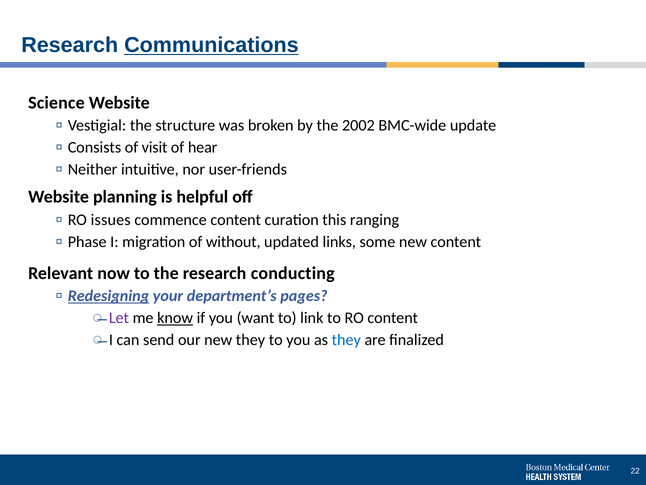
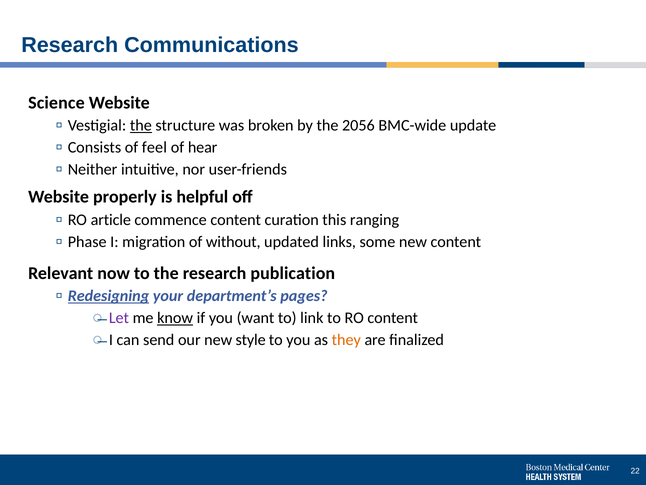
Communications underline: present -> none (211, 45)
the underline: none -> present (141, 125)
2002: 2002 -> 2056 (358, 125)
visit: visit -> feel (154, 147)
planning: planning -> properly (125, 197)
issues: issues -> article (111, 220)
conducting: conducting -> publication (293, 273)
new they: they -> style (251, 340)
they colour: blue -> orange (346, 340)
